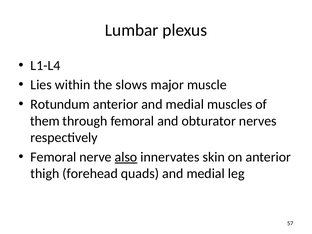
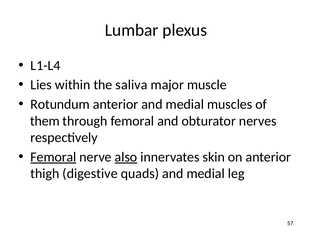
slows: slows -> saliva (131, 85)
Femoral underline: none -> present (53, 157)
forehead: forehead -> digestive (90, 174)
